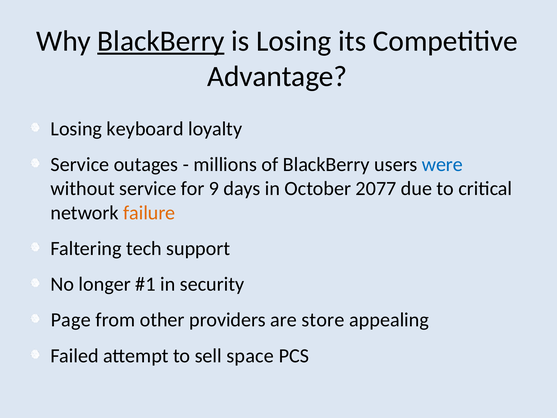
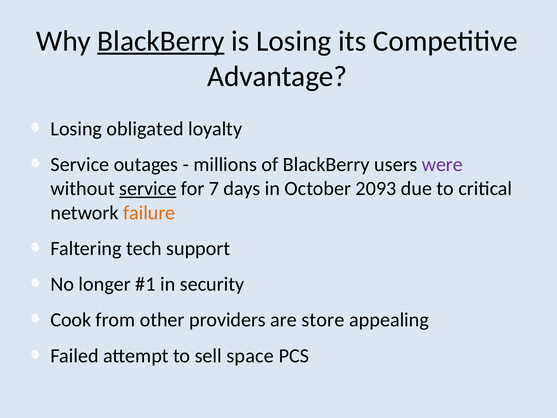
keyboard: keyboard -> obligated (145, 129)
were colour: blue -> purple (442, 164)
service underline: none -> present (148, 188)
9: 9 -> 7 (214, 188)
2077: 2077 -> 2093 (376, 188)
Page: Page -> Cook (71, 320)
